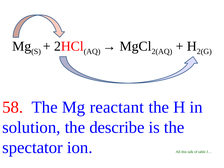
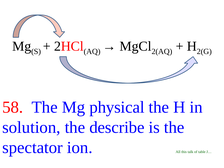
reactant: reactant -> physical (117, 107)
